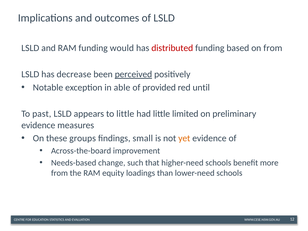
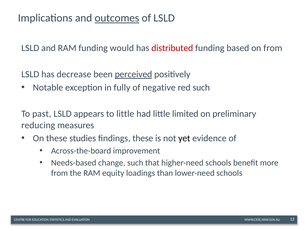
outcomes underline: none -> present (117, 18)
able: able -> fully (122, 88)
provided: provided -> negative (159, 88)
red until: until -> such (201, 88)
evidence: evidence -> reducing (38, 125)
groups: groups -> studies (83, 138)
findings small: small -> these (143, 138)
yet colour: orange -> black (184, 138)
